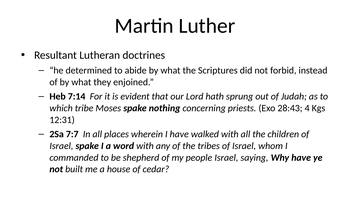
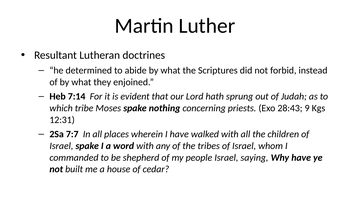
4: 4 -> 9 (307, 108)
